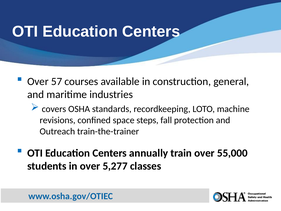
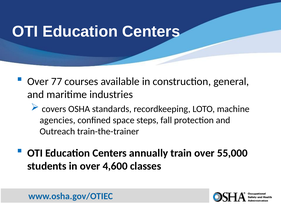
57: 57 -> 77 (57, 81)
revisions: revisions -> agencies (57, 120)
5,277: 5,277 -> 4,600 (115, 166)
